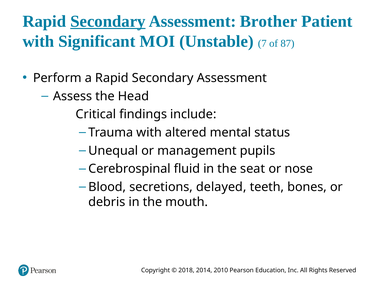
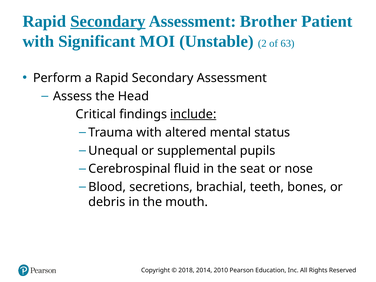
7: 7 -> 2 (262, 43)
87: 87 -> 63 (287, 43)
include underline: none -> present (193, 114)
management: management -> supplemental (197, 151)
delayed: delayed -> brachial (221, 187)
